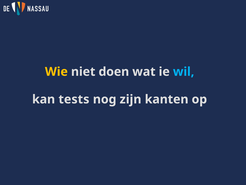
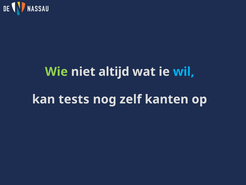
Wie colour: yellow -> light green (56, 72)
doen: doen -> altijd (114, 72)
zijn: zijn -> zelf (131, 99)
